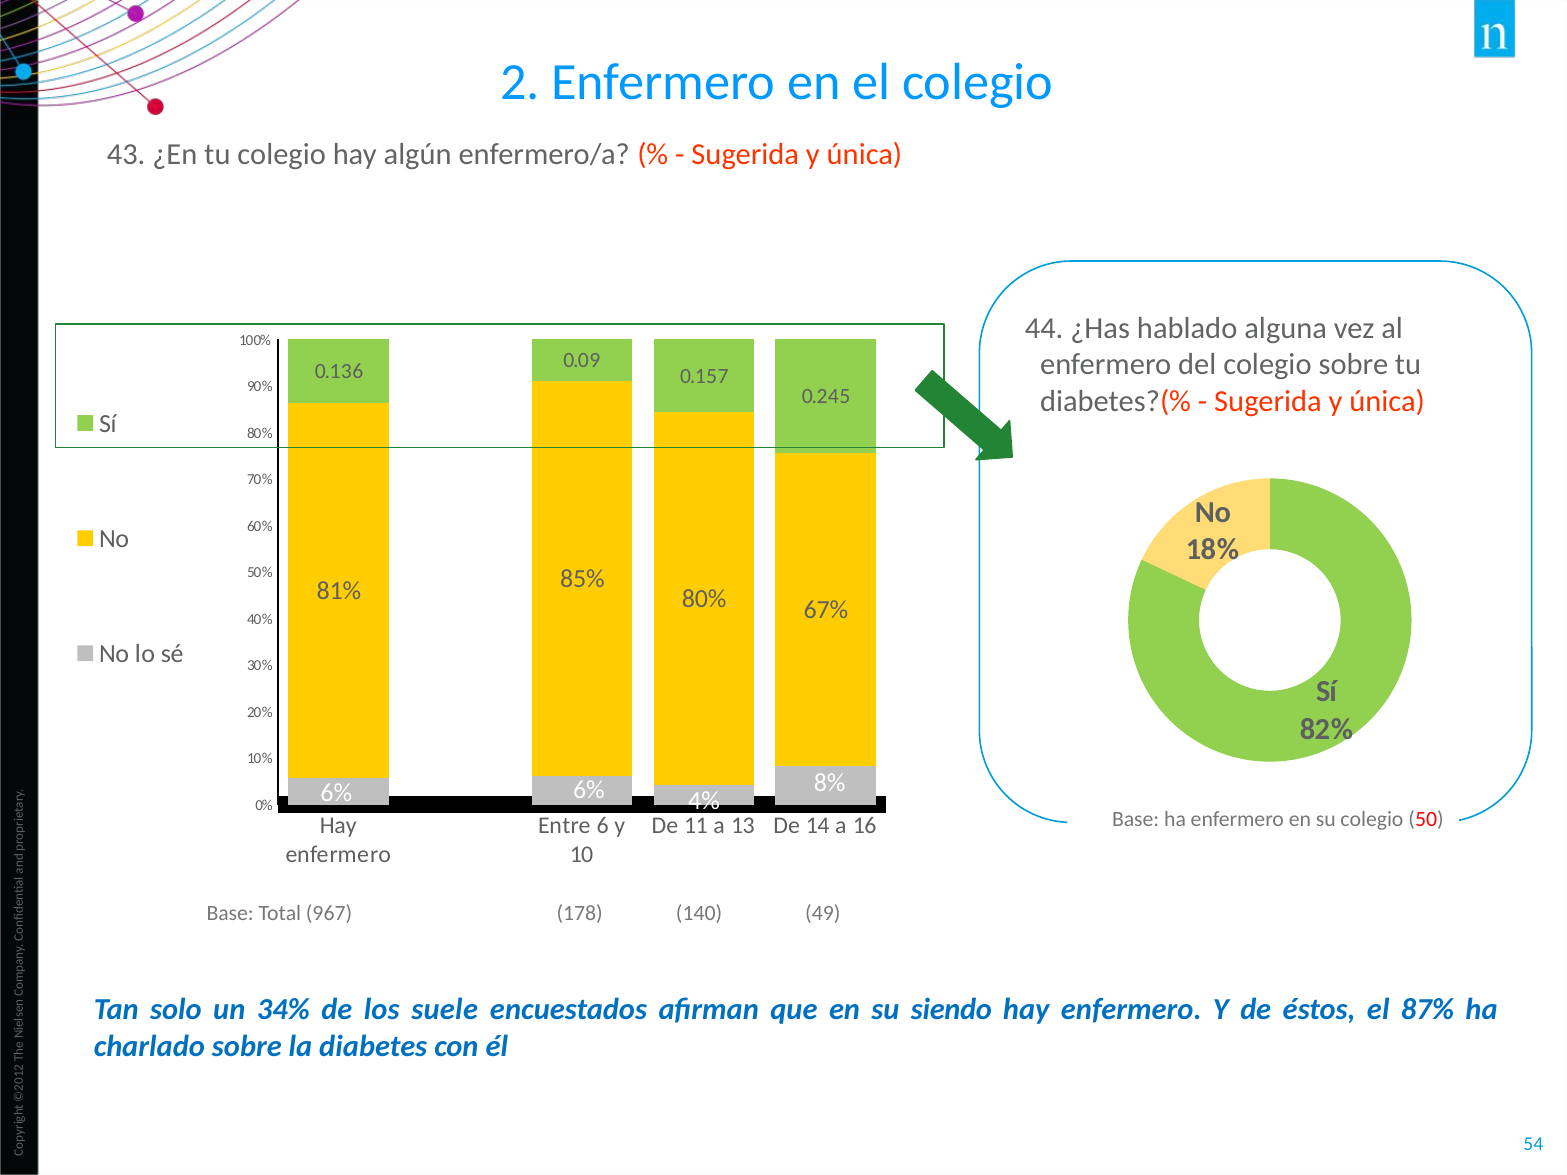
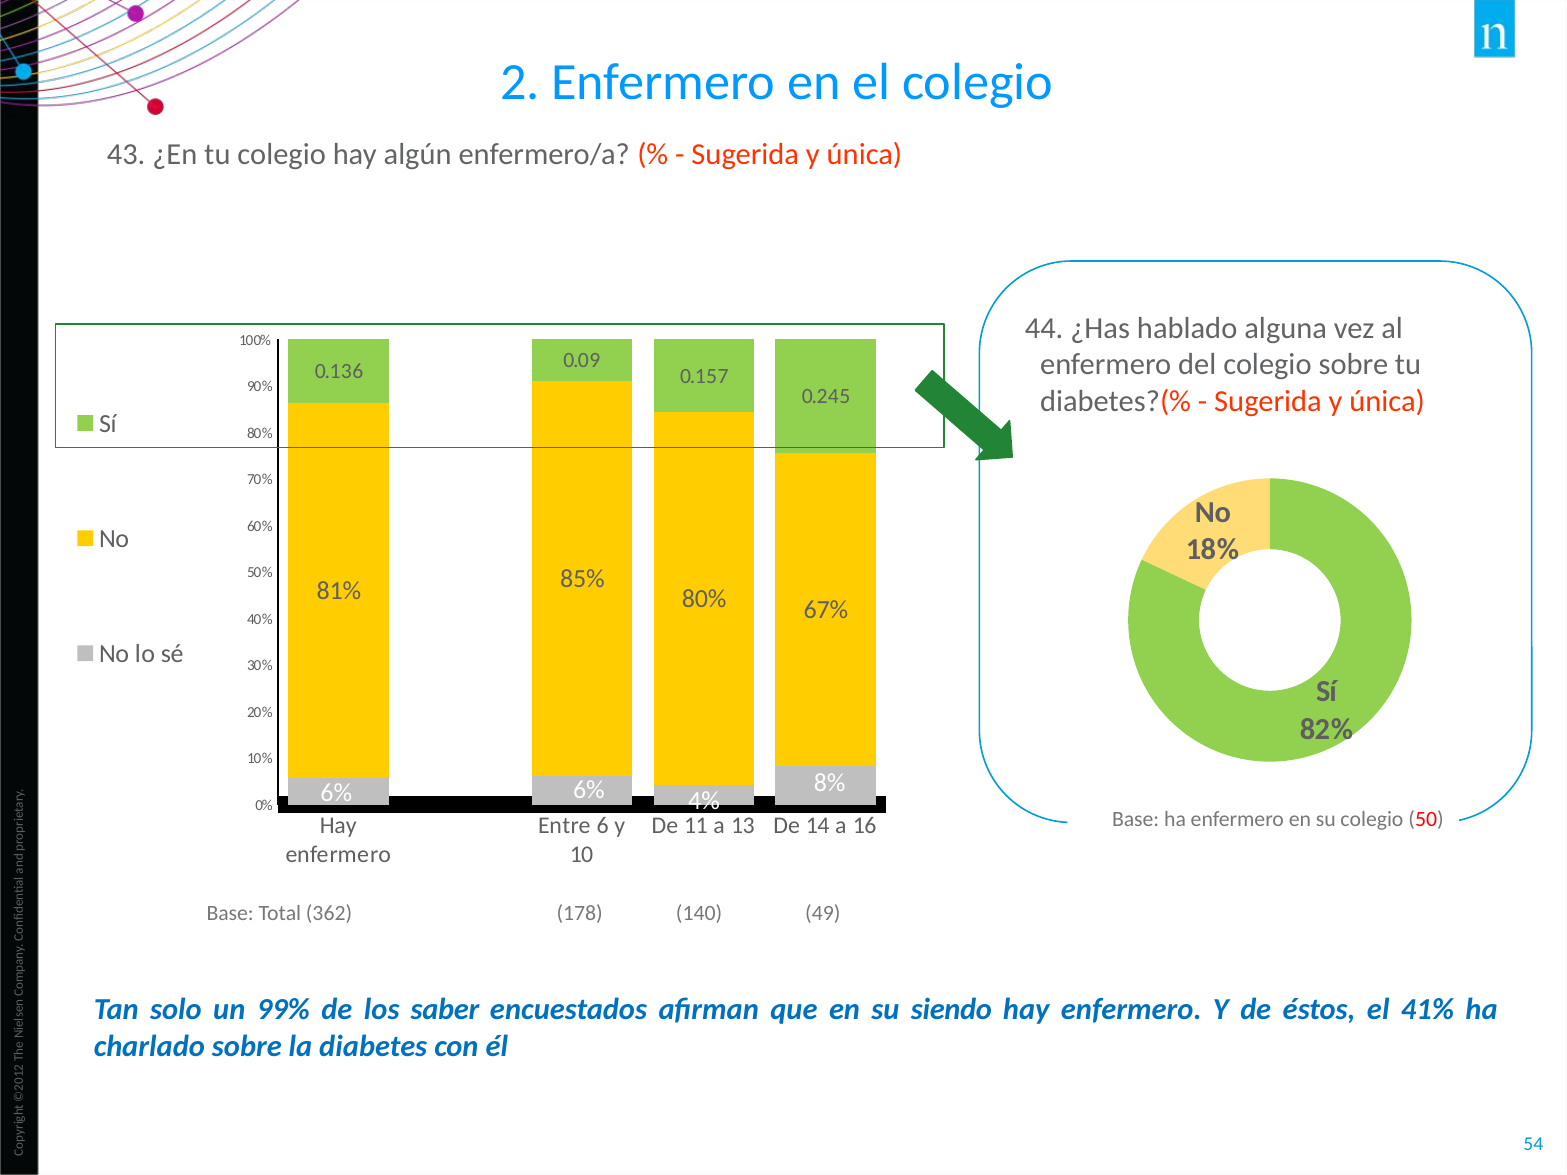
967: 967 -> 362 (329, 913)
34%: 34% -> 99% (283, 1010)
suele: suele -> saber (445, 1010)
87%: 87% -> 41% (1427, 1010)
